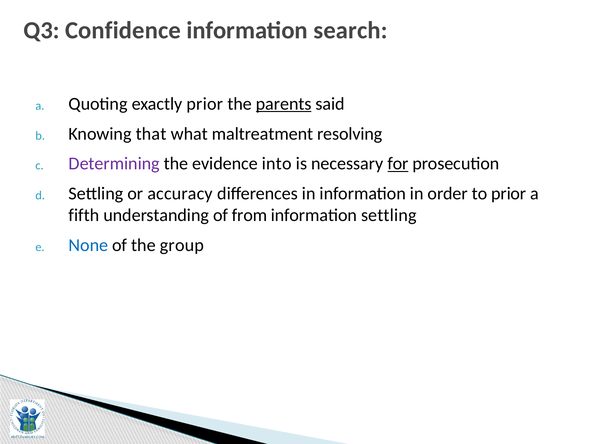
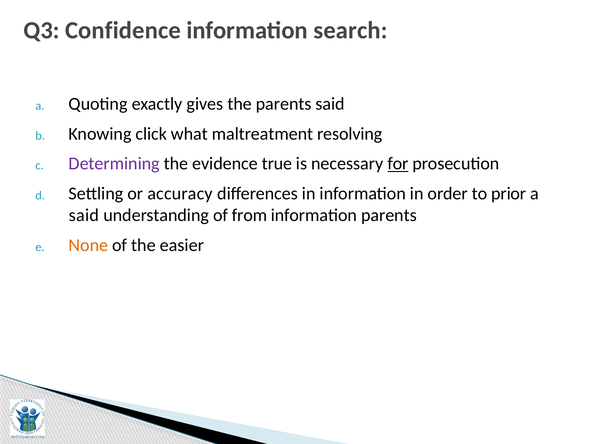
exactly prior: prior -> gives (205, 104)
parents underline: present -> none (284, 104)
that: that -> click (151, 133)
into: into -> true (277, 163)
fifth: fifth -> said (84, 215)
information settling: settling -> parents (389, 215)
None colour: blue -> orange (88, 245)
group: group -> easier (182, 245)
